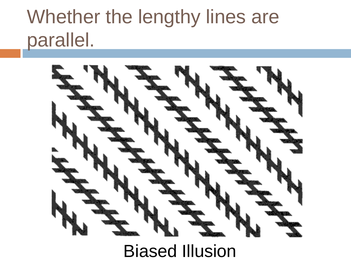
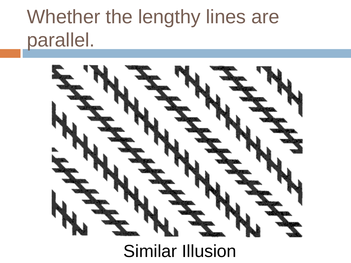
Biased: Biased -> Similar (150, 252)
